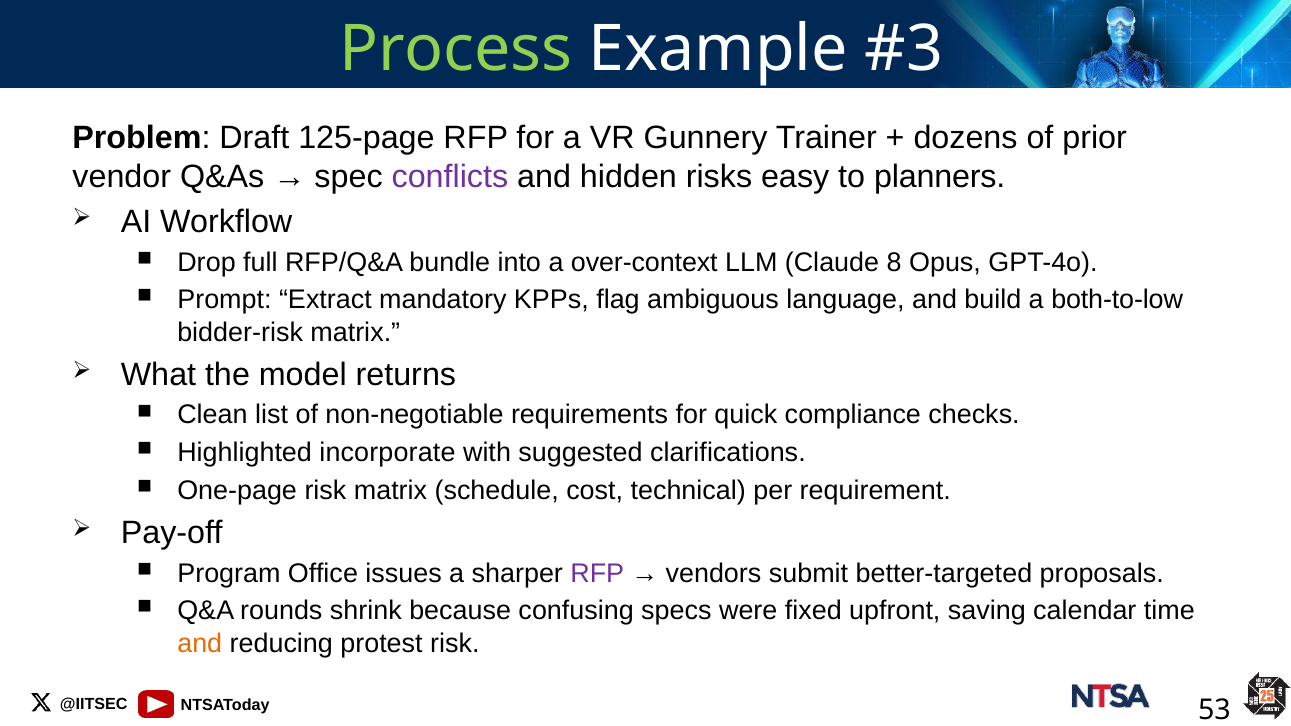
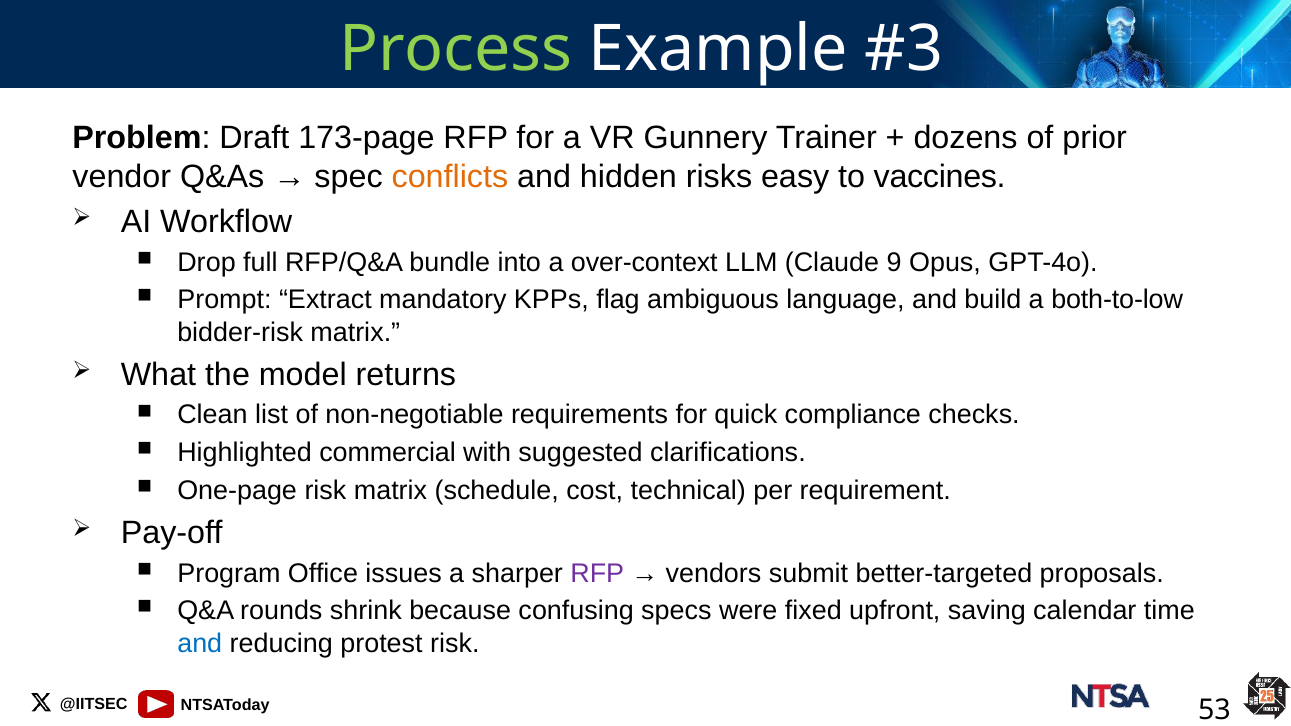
125-page: 125-page -> 173-page (366, 138)
conflicts colour: purple -> orange (450, 177)
planners: planners -> vaccines (940, 177)
8: 8 -> 9 (894, 262)
incorporate: incorporate -> commercial (388, 453)
and colour: orange -> blue (200, 643)
